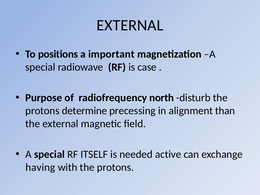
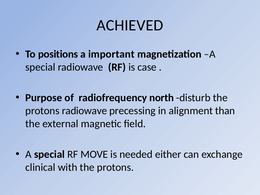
EXTERNAL: EXTERNAL -> ACHIEVED (130, 25)
protons determine: determine -> radiowave (84, 111)
ITSELF: ITSELF -> MOVE (94, 154)
active: active -> either (168, 154)
having: having -> clinical (40, 167)
